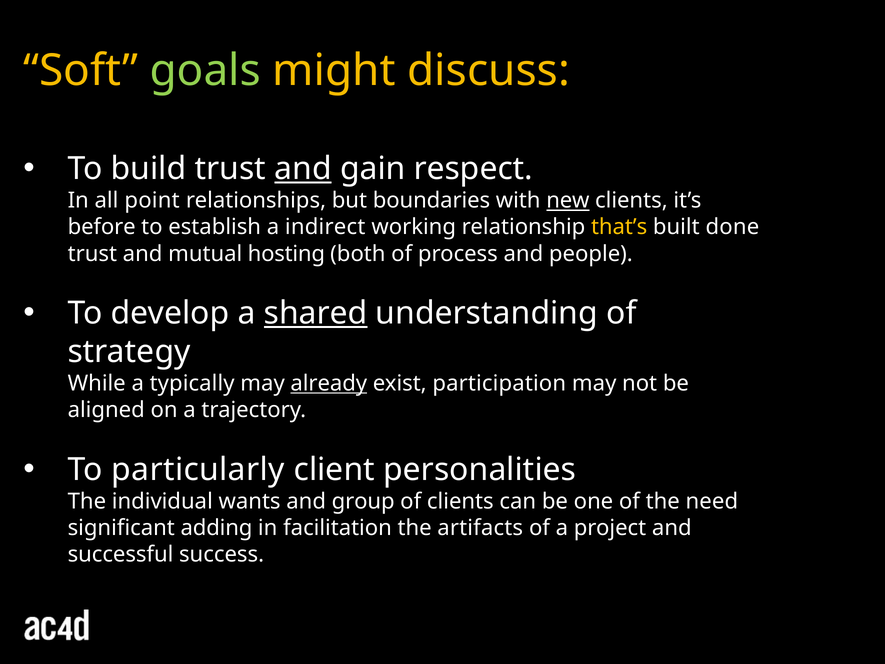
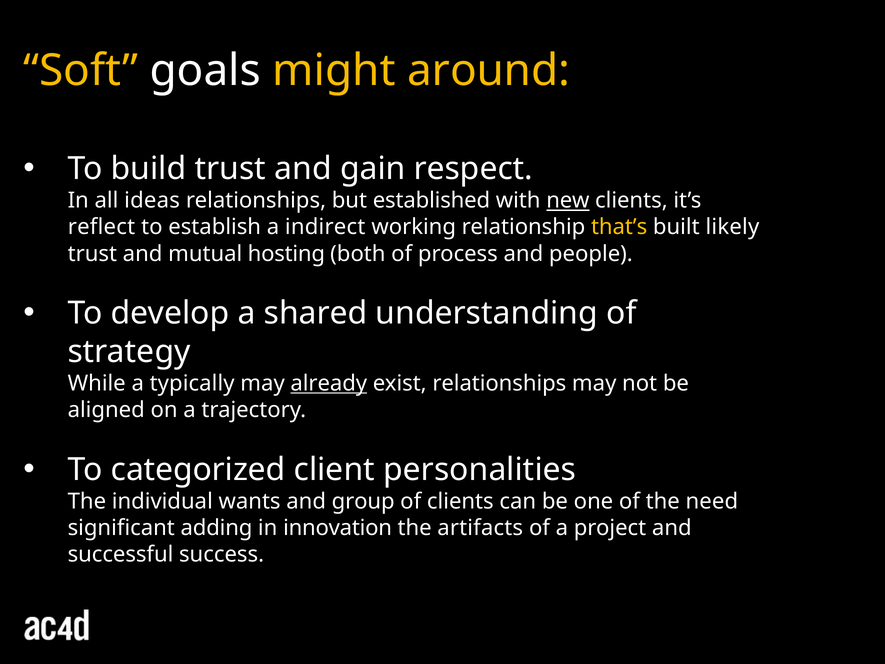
goals colour: light green -> white (205, 71)
discuss: discuss -> around (489, 71)
and underline: present -> none (303, 169)
point: point -> ideas (152, 201)
boundaries: boundaries -> established (431, 201)
before: before -> reflect (101, 227)
done: done -> likely (732, 227)
shared underline: present -> none (316, 313)
exist participation: participation -> relationships (499, 383)
particularly: particularly -> categorized (198, 470)
facilitation: facilitation -> innovation (338, 528)
